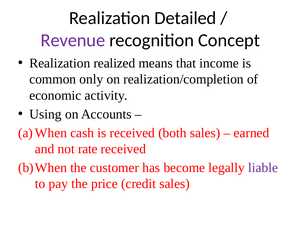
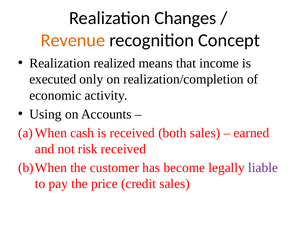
Detailed: Detailed -> Changes (185, 18)
Revenue colour: purple -> orange (73, 40)
common: common -> executed (53, 79)
rate: rate -> risk (88, 149)
